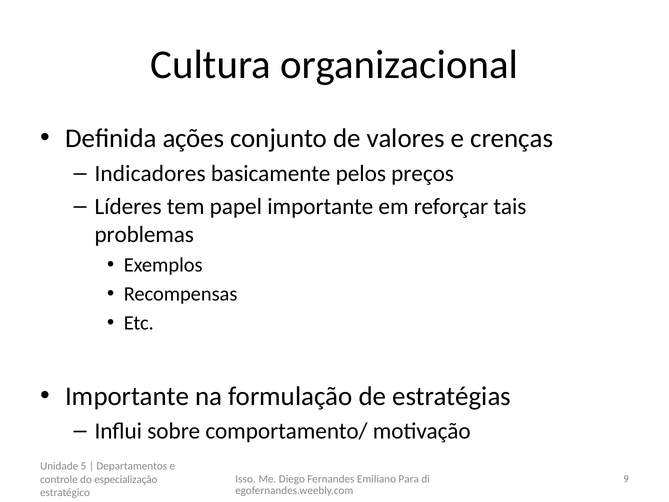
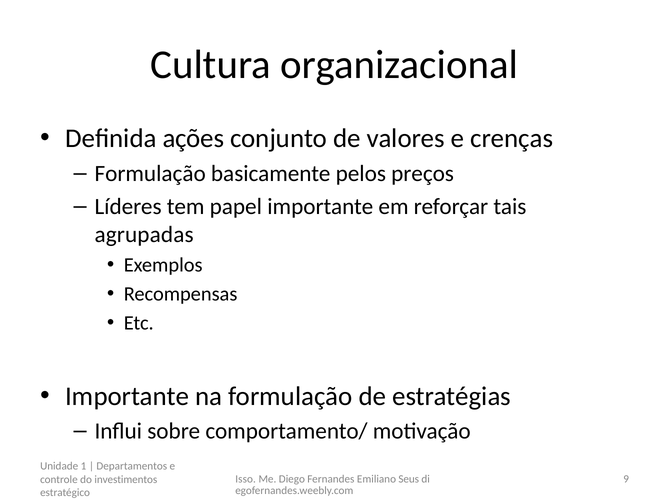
Indicadores: Indicadores -> Formulação (150, 174)
problemas: problemas -> agrupadas (144, 234)
5: 5 -> 1 (83, 466)
Para: Para -> Seus (409, 479)
especialização: especialização -> investimentos (126, 479)
